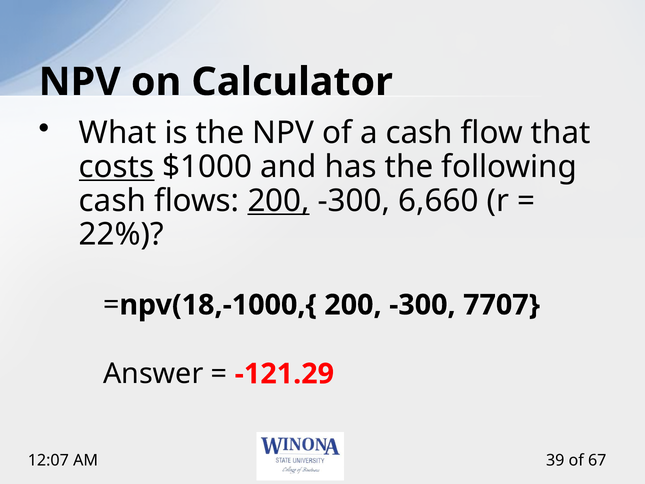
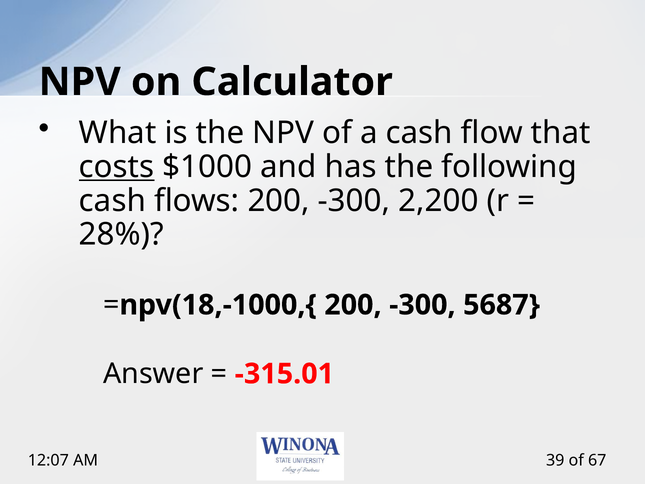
200 underline: present -> none (279, 201)
6,660: 6,660 -> 2,200 (438, 201)
22%: 22% -> 28% (121, 235)
7707: 7707 -> 5687 (502, 305)
-121.29: -121.29 -> -315.01 (284, 374)
